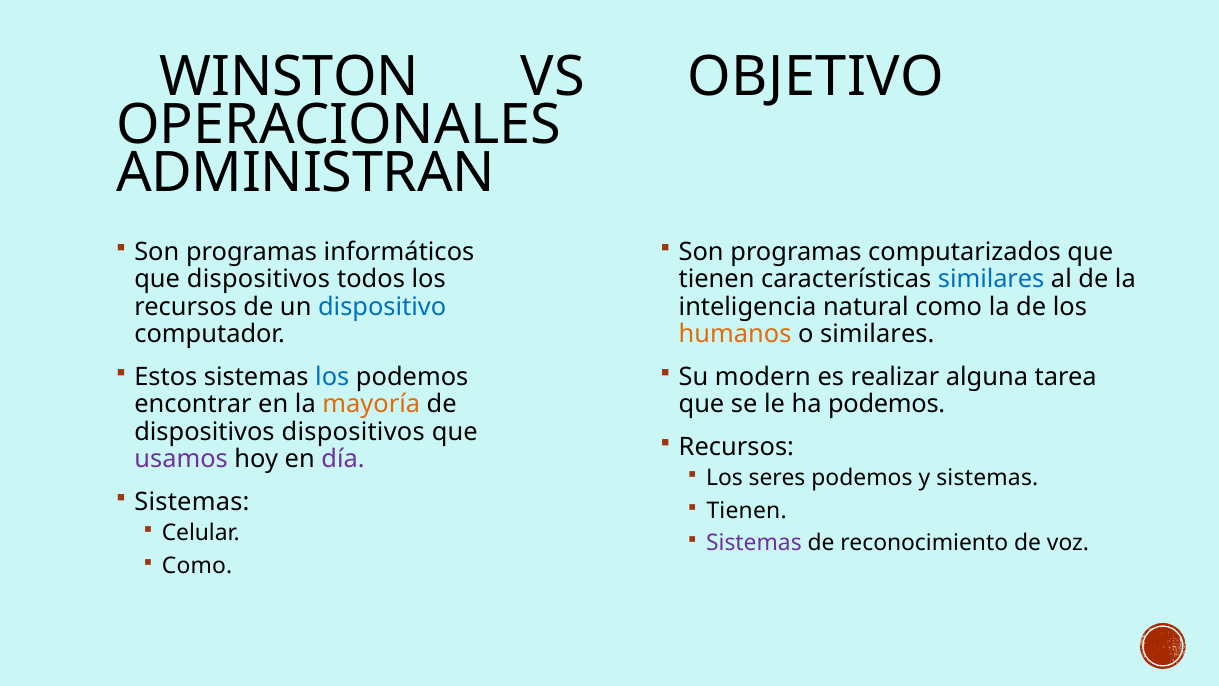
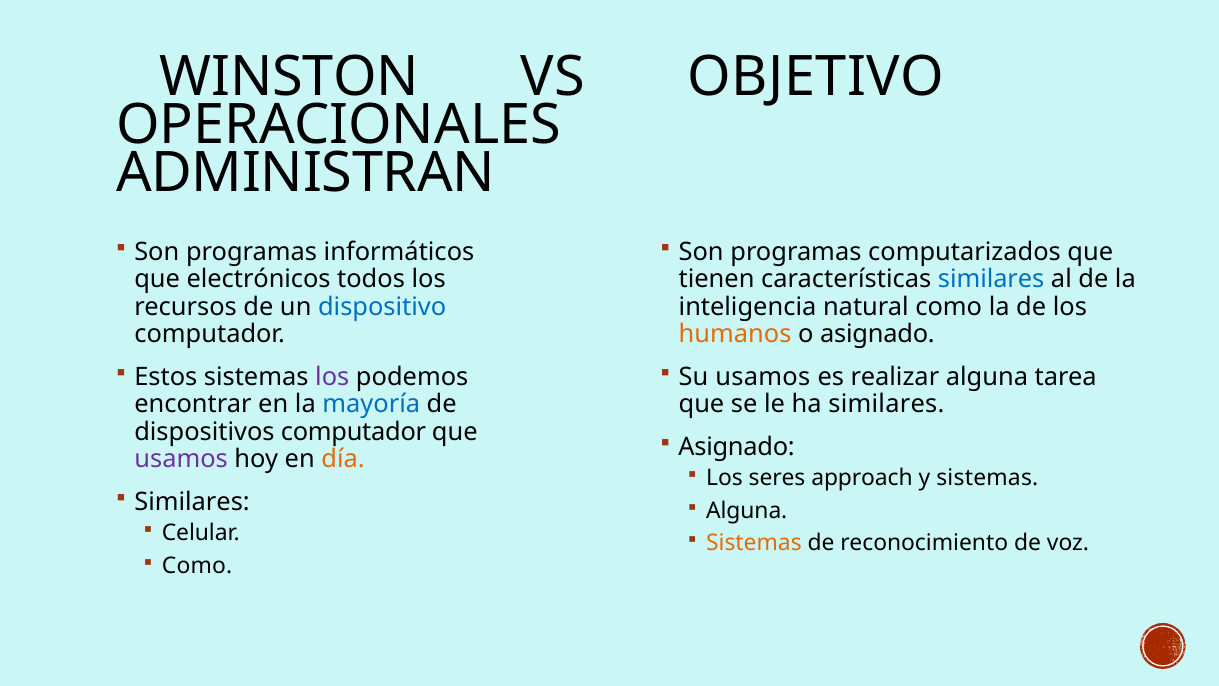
que dispositivos: dispositivos -> electrónicos (259, 279)
o similares: similares -> asignado (877, 334)
los colour: blue -> purple (332, 377)
Su modern: modern -> usamos (763, 377)
mayoría colour: orange -> blue (371, 404)
ha podemos: podemos -> similares (886, 404)
dispositivos dispositivos: dispositivos -> computador (353, 432)
Recursos: Recursos -> Asignado (737, 447)
día colour: purple -> orange (343, 459)
seres podemos: podemos -> approach (862, 478)
Sistemas: Sistemas -> Similares (192, 502)
Tienen: Tienen -> Alguna (747, 510)
Sistemas colour: purple -> orange (754, 543)
